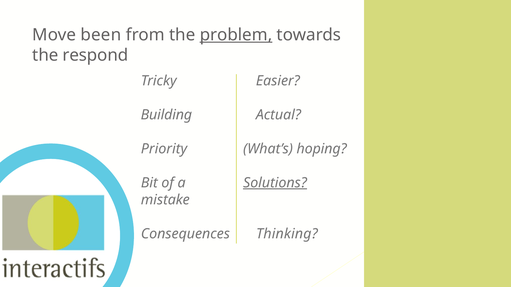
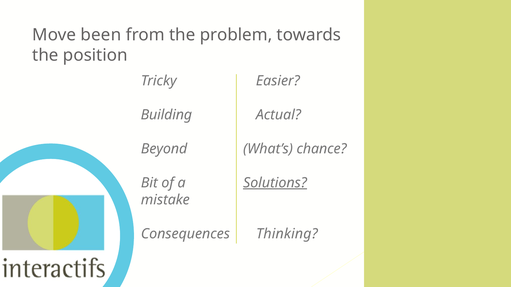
problem underline: present -> none (236, 35)
respond: respond -> position (95, 55)
Priority: Priority -> Beyond (164, 149)
hoping: hoping -> chance (322, 149)
